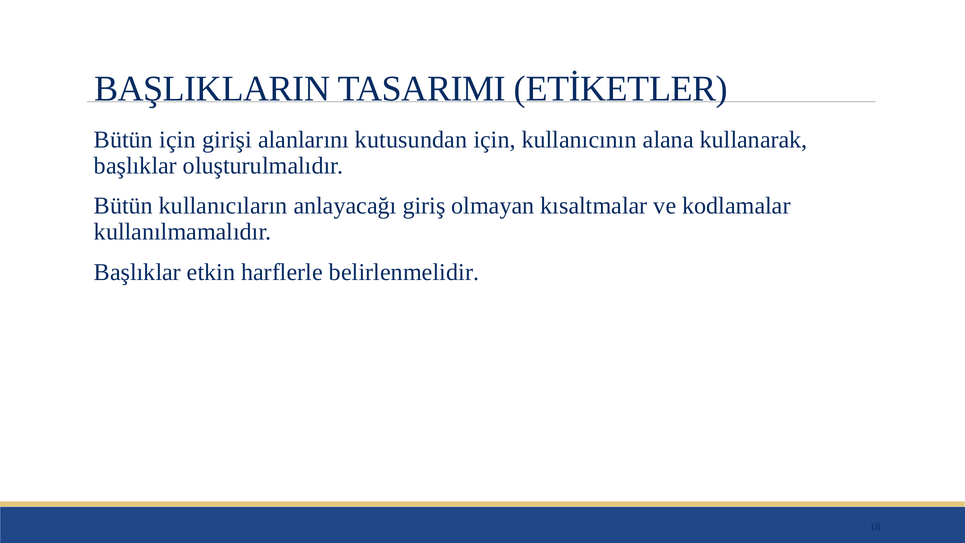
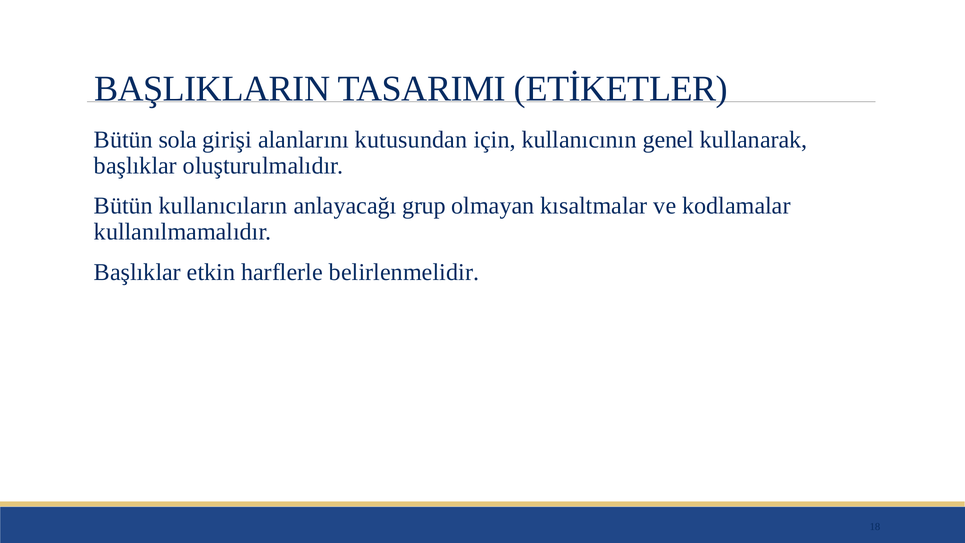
Bütün için: için -> sola (178, 140)
alana: alana -> genel (668, 140)
giriş: giriş -> grup (424, 206)
